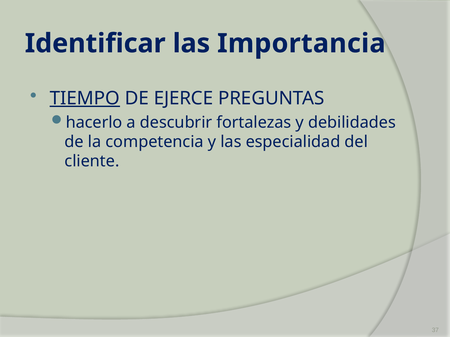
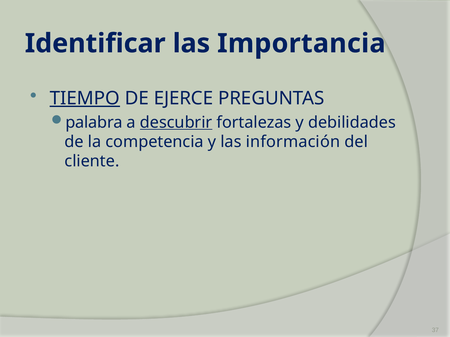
hacerlo: hacerlo -> palabra (94, 123)
descubrir underline: none -> present (176, 123)
especialidad: especialidad -> información (293, 142)
